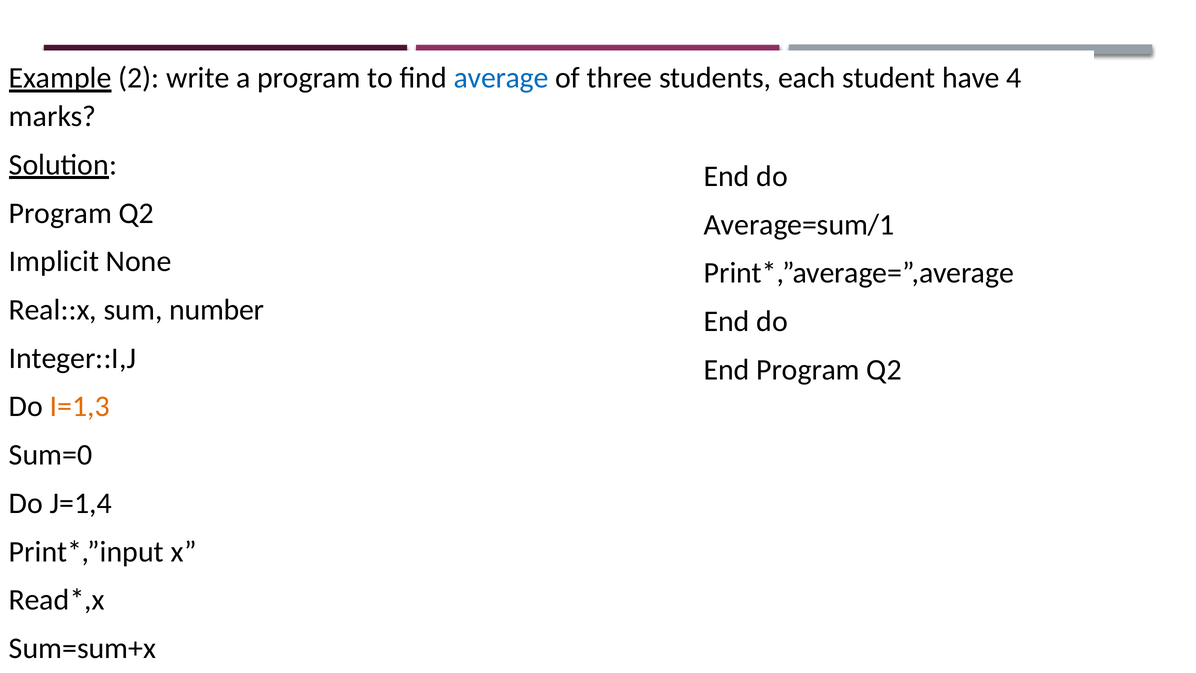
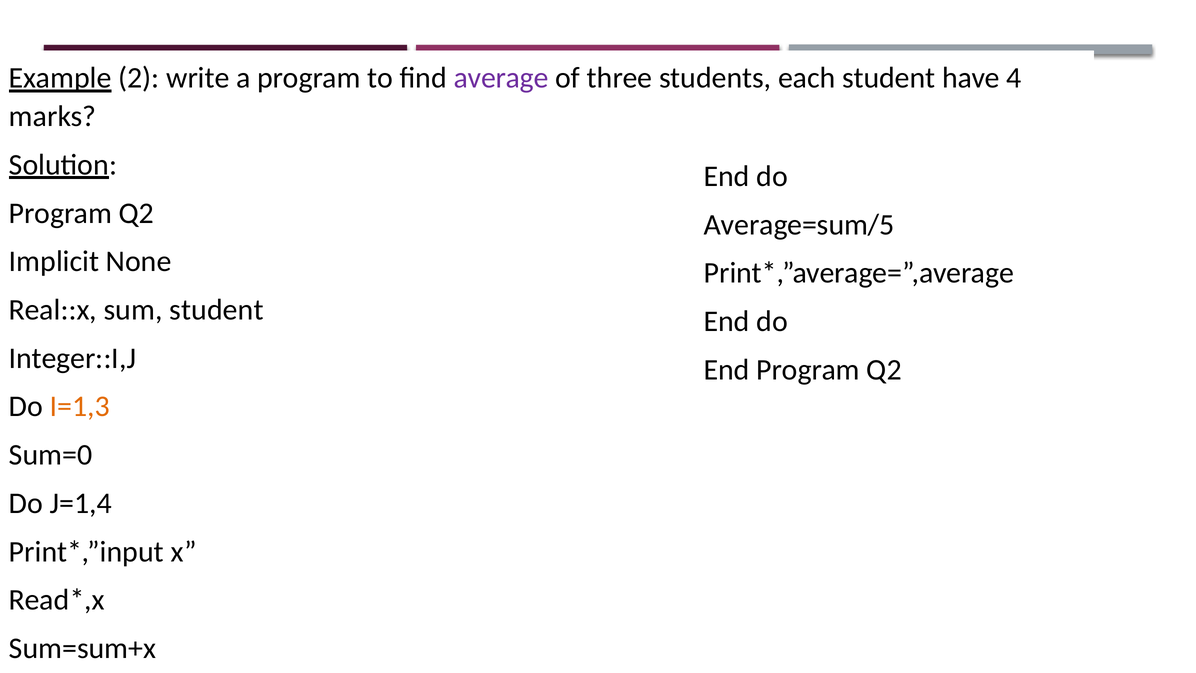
average colour: blue -> purple (501, 78)
Average=sum/1: Average=sum/1 -> Average=sum/5 (799, 225)
sum number: number -> student (216, 310)
